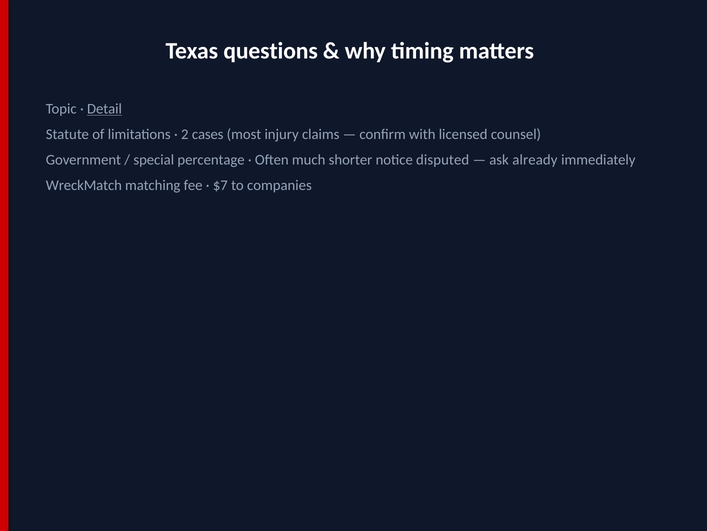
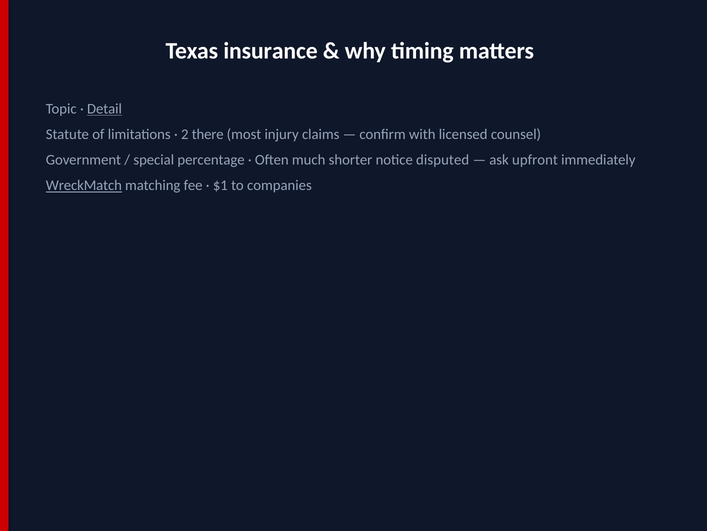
questions: questions -> insurance (271, 51)
cases: cases -> there (208, 134)
already: already -> upfront (535, 160)
WreckMatch underline: none -> present (84, 185)
$7: $7 -> $1 (220, 185)
